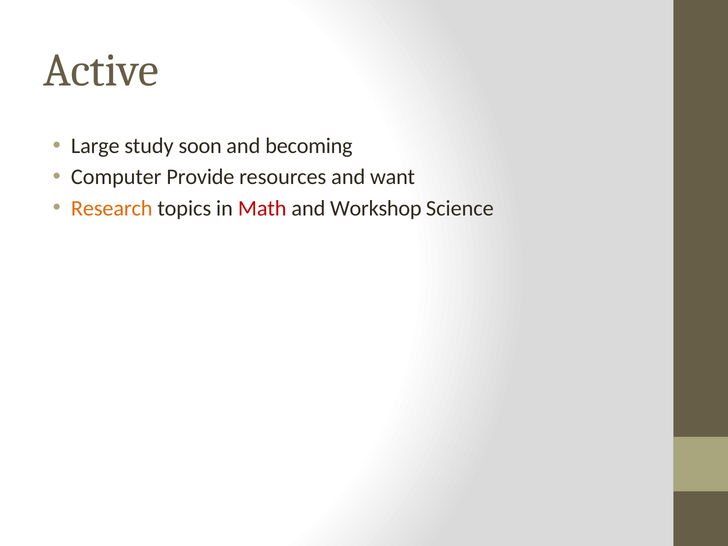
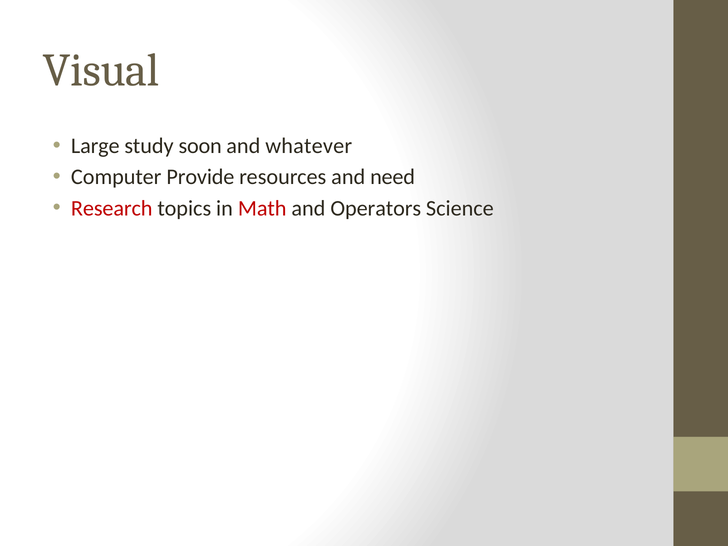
Active: Active -> Visual (101, 71)
becoming: becoming -> whatever (309, 146)
want: want -> need (393, 177)
Research colour: orange -> red (112, 208)
Workshop: Workshop -> Operators (376, 208)
